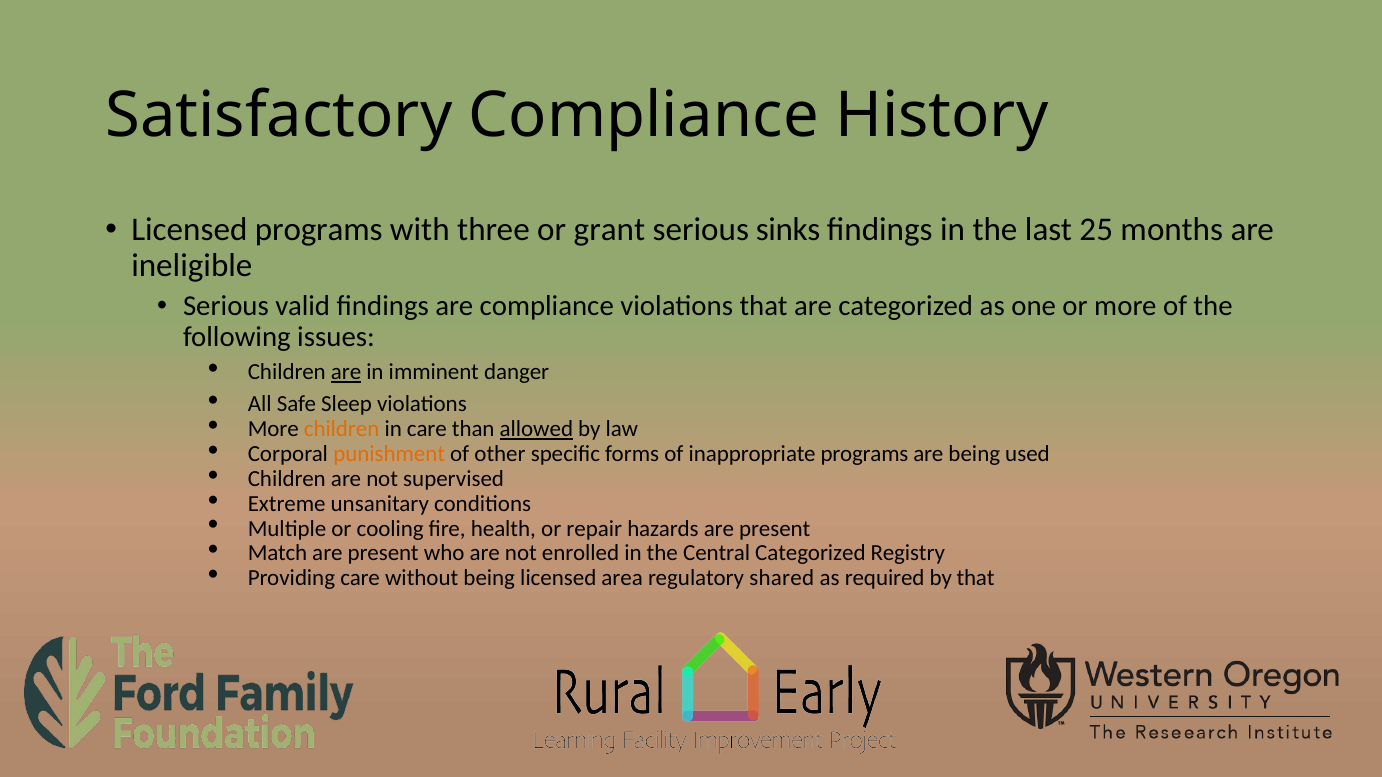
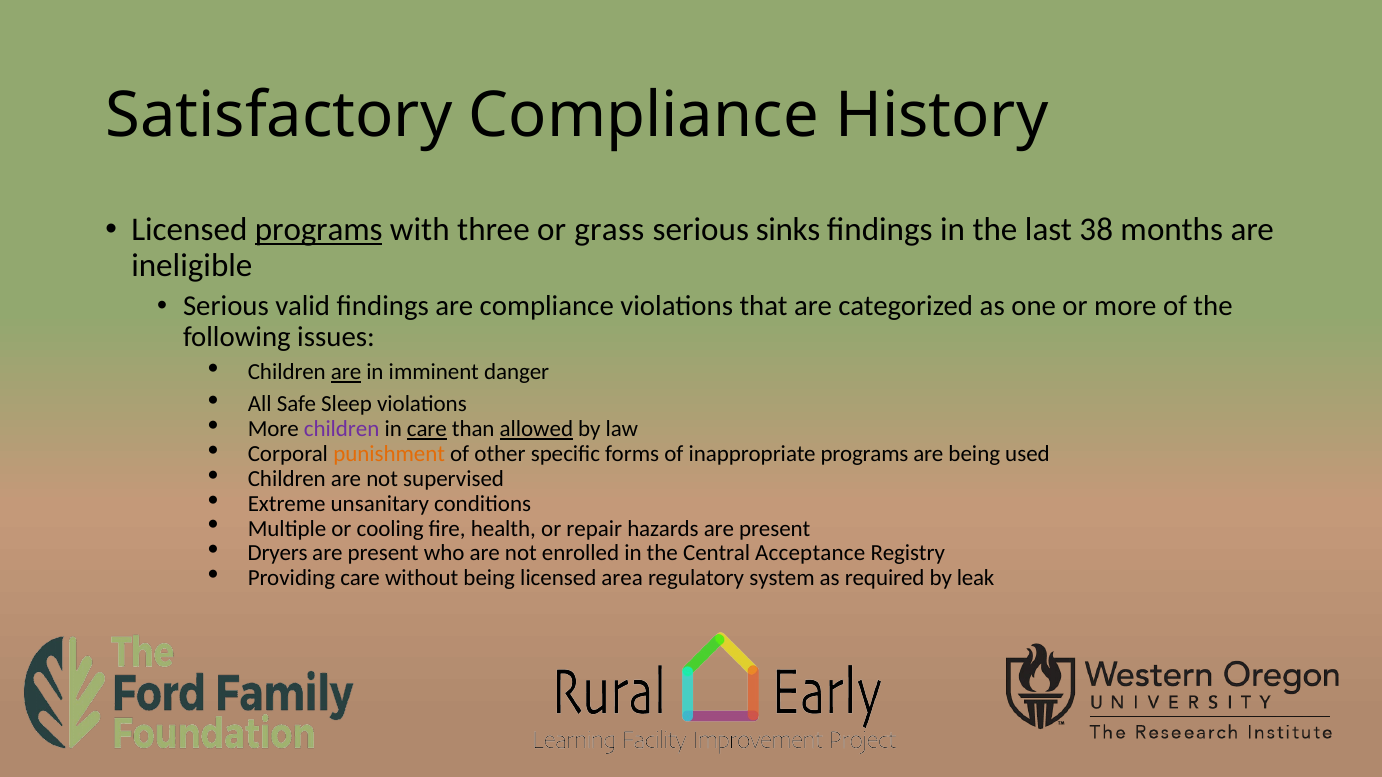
programs underline: none -> present (319, 230)
grant: grant -> grass (609, 230)
25: 25 -> 38 (1096, 230)
children colour: orange -> purple (342, 429)
care underline: none -> present (427, 429)
Match: Match -> Dryers (278, 554)
Central Categorized: Categorized -> Acceptance (810, 554)
shared: shared -> system (782, 578)
by that: that -> leak (976, 578)
